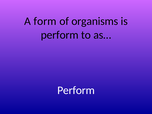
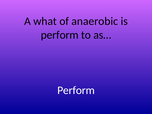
form: form -> what (45, 21)
organisms: organisms -> anaerobic (95, 21)
